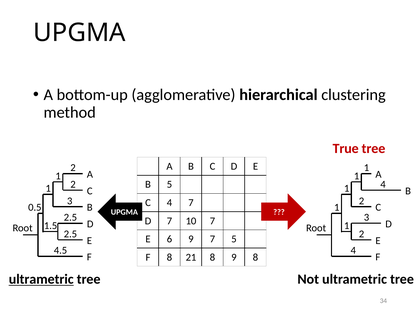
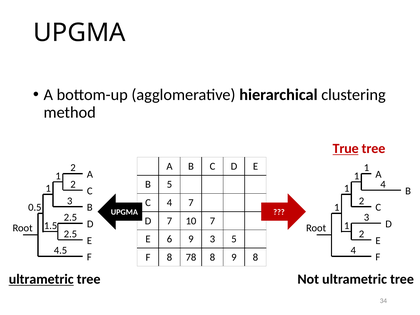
True underline: none -> present (346, 149)
9 7: 7 -> 3 (212, 239)
21: 21 -> 78 (191, 257)
